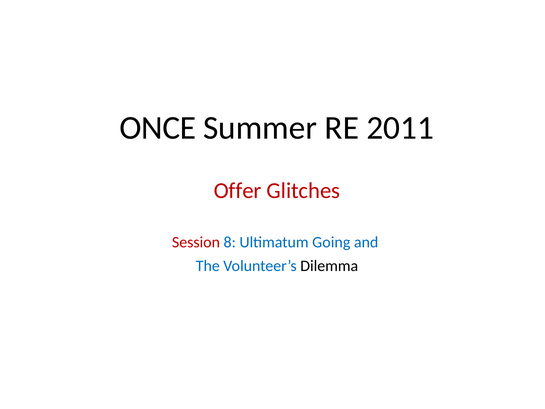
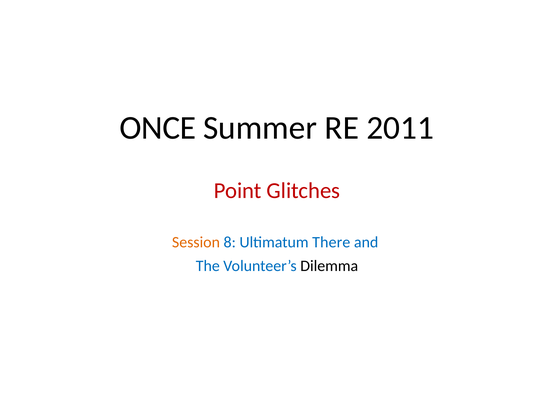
Offer: Offer -> Point (238, 191)
Session colour: red -> orange (196, 242)
Going: Going -> There (331, 242)
